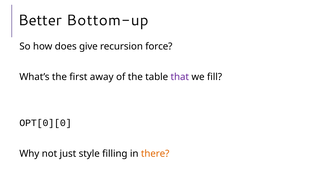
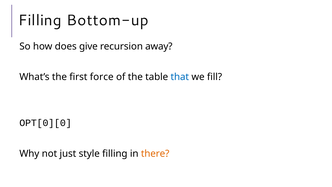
Better: Better -> Filling (40, 20)
force: force -> away (159, 46)
away: away -> force (102, 77)
that colour: purple -> blue (180, 77)
